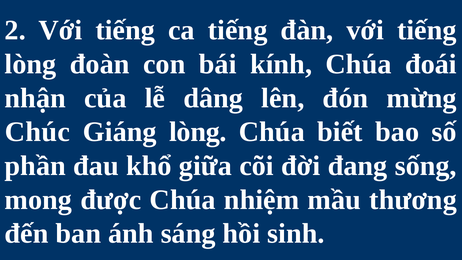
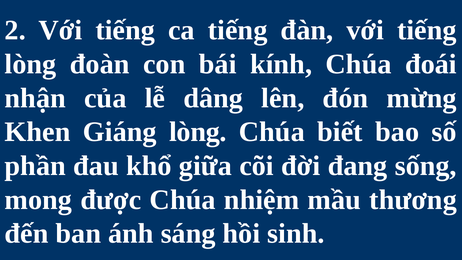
Chúc: Chúc -> Khen (38, 132)
